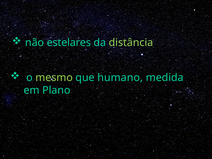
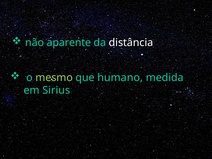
estelares: estelares -> aparente (69, 43)
distância colour: light green -> white (131, 43)
Plano: Plano -> Sirius (56, 90)
